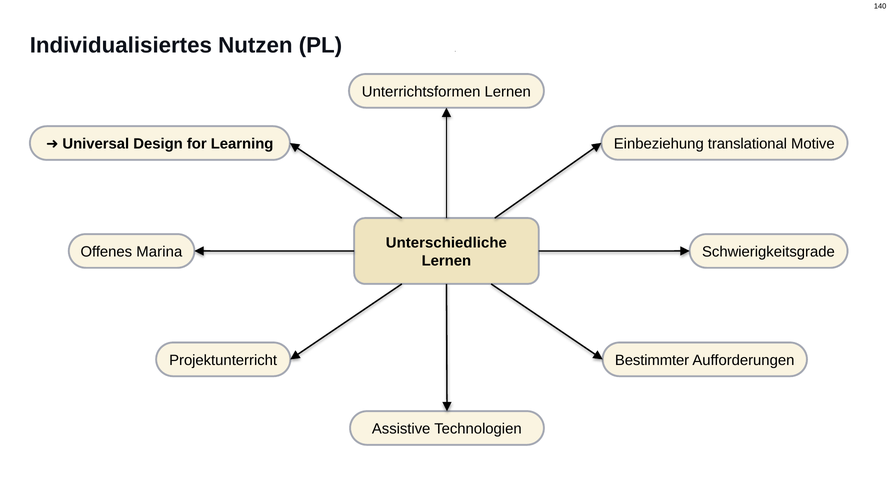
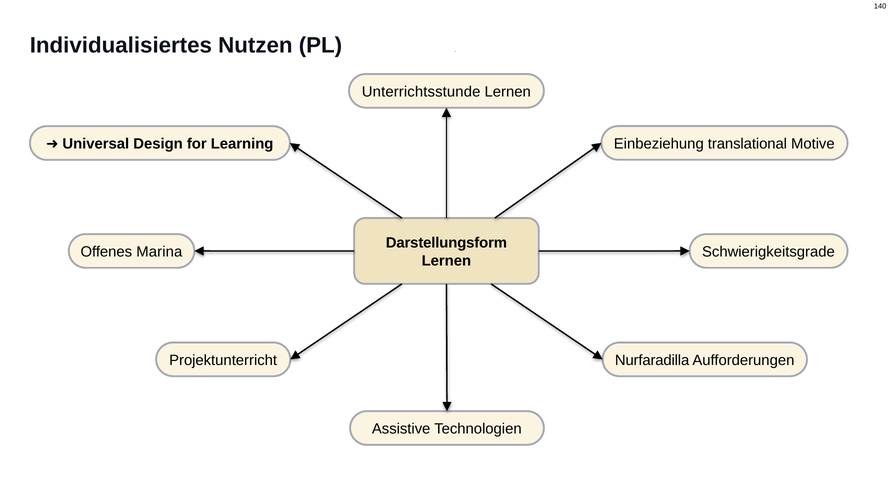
Unterrichtsformen: Unterrichtsformen -> Unterrichtsstunde (421, 92)
Unterschiedliche: Unterschiedliche -> Darstellungsform (446, 243)
Bestimmter: Bestimmter -> Nurfaradilla (652, 361)
